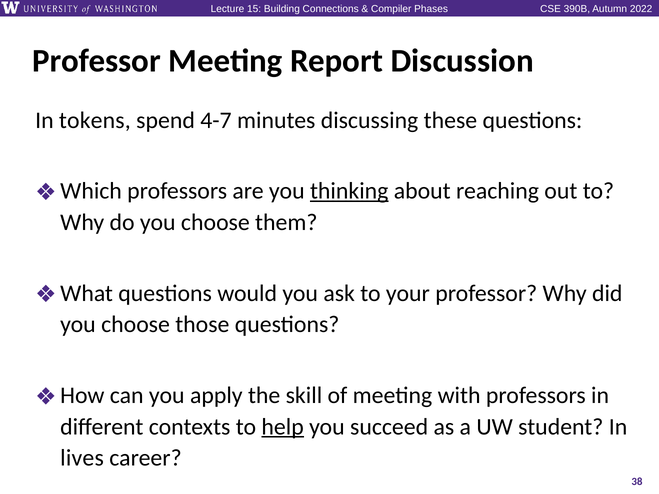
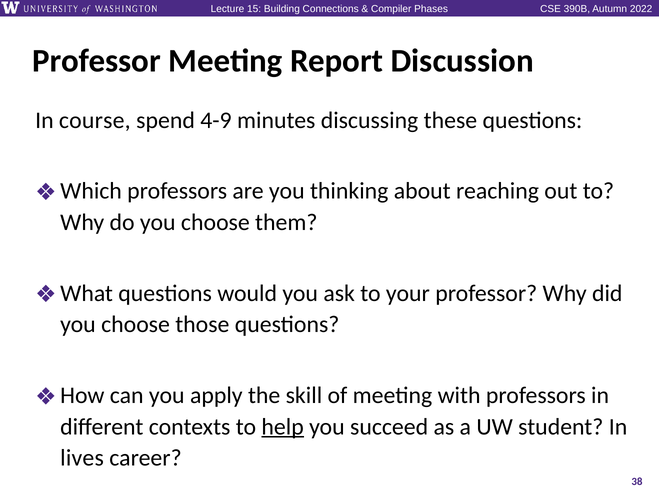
tokens: tokens -> course (95, 120)
4-7: 4-7 -> 4-9 (216, 120)
thinking underline: present -> none (349, 191)
